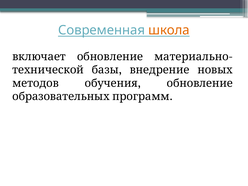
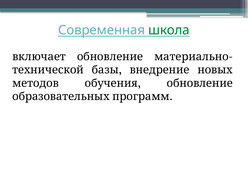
школа colour: orange -> green (169, 30)
